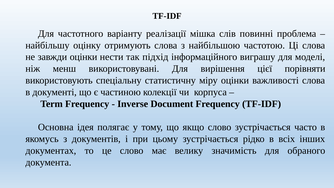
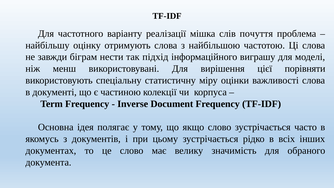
повинні: повинні -> почуття (256, 34)
завжди оцінки: оцінки -> біграм (83, 57)
